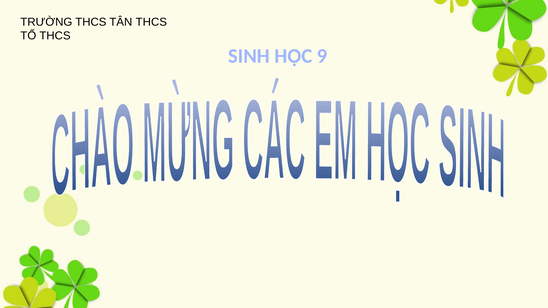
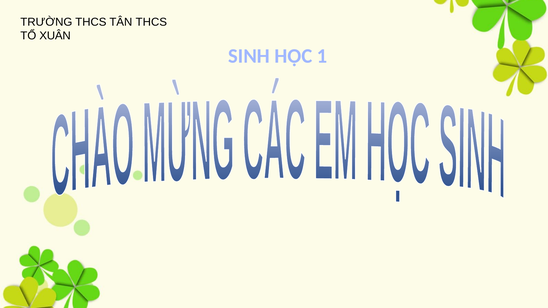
TỔ THCS: THCS -> XUÂN (55, 36)
9: 9 -> 1 (322, 56)
